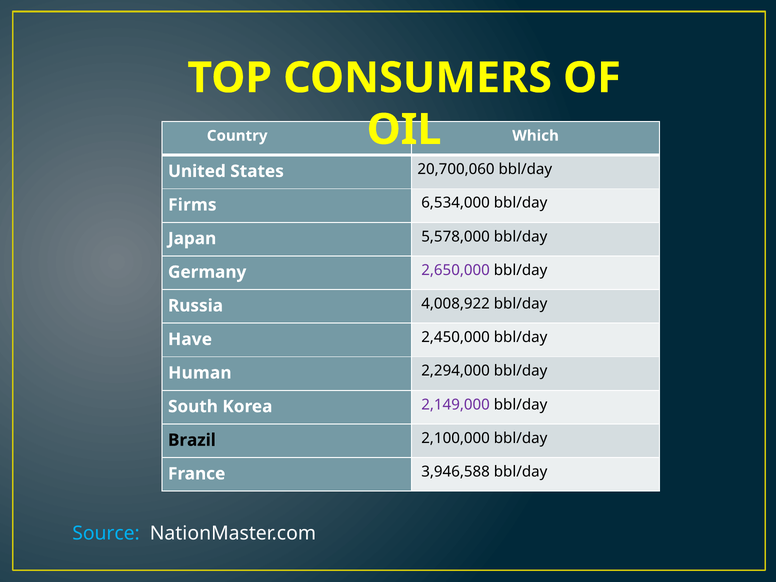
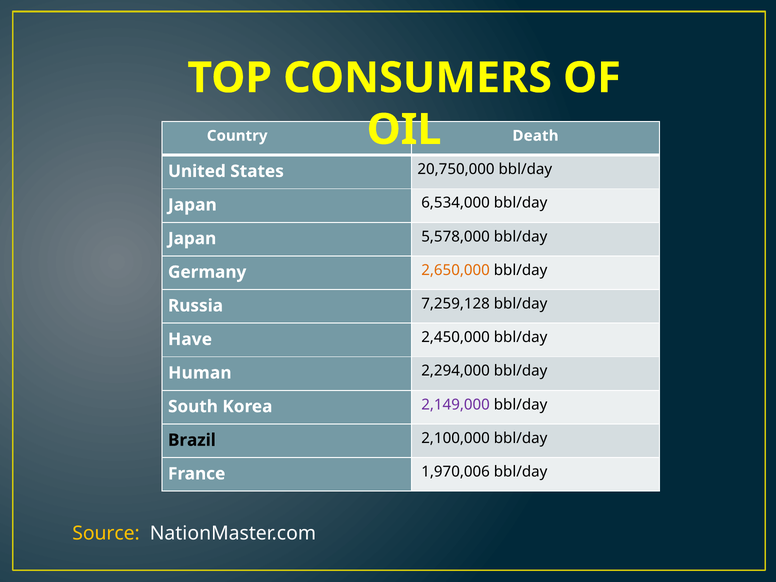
Which: Which -> Death (535, 136)
20,700,060: 20,700,060 -> 20,750,000 (456, 169)
Firms: Firms -> Japan (192, 205)
2,650,000 colour: purple -> orange (456, 270)
4,008,922: 4,008,922 -> 7,259,128 (456, 304)
3,946,588: 3,946,588 -> 1,970,006 (456, 472)
Source colour: light blue -> yellow (106, 533)
